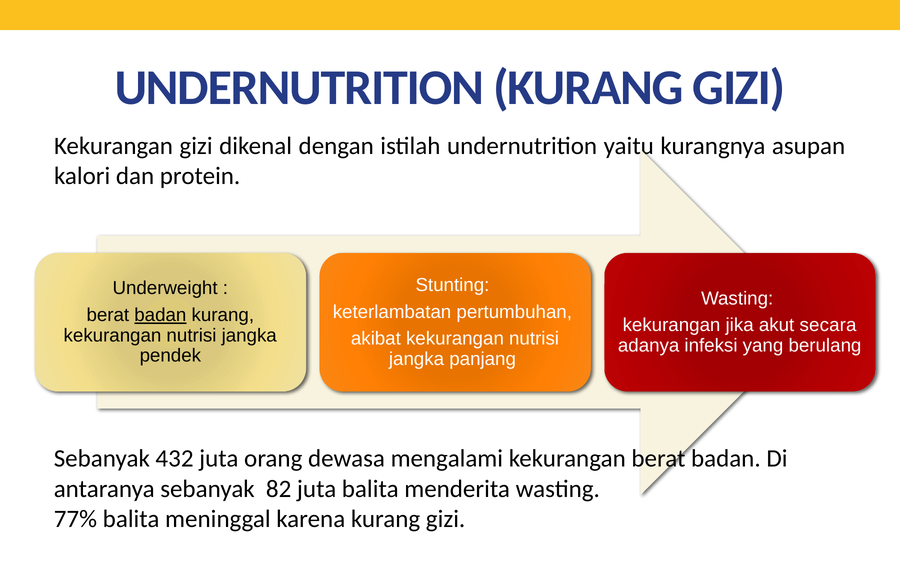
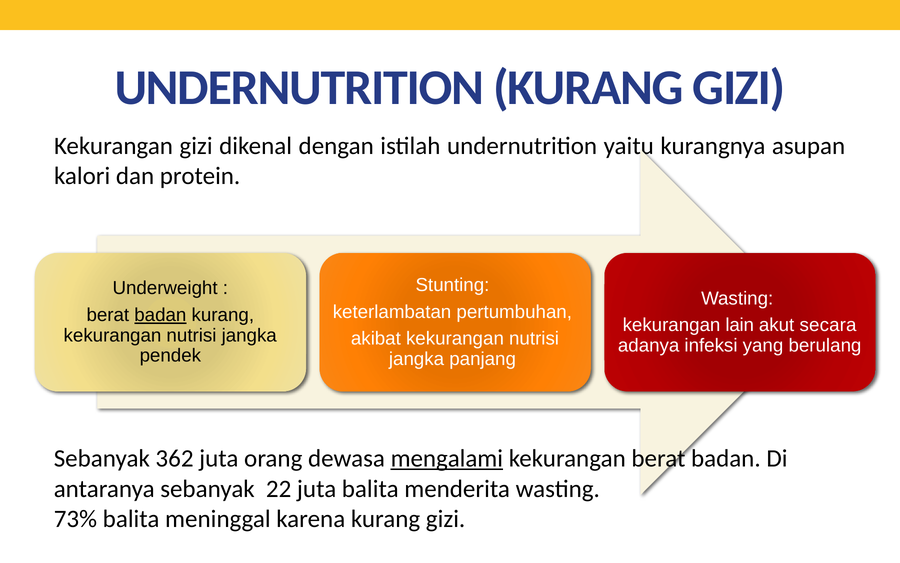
jika: jika -> lain (740, 325)
432: 432 -> 362 (175, 458)
mengalami underline: none -> present (447, 458)
82: 82 -> 22 (279, 488)
77%: 77% -> 73% (75, 518)
